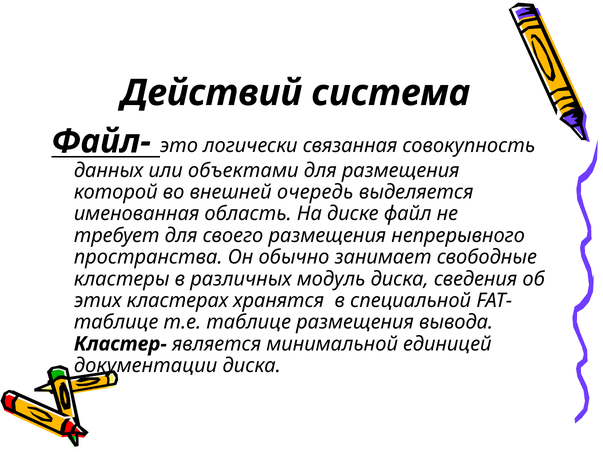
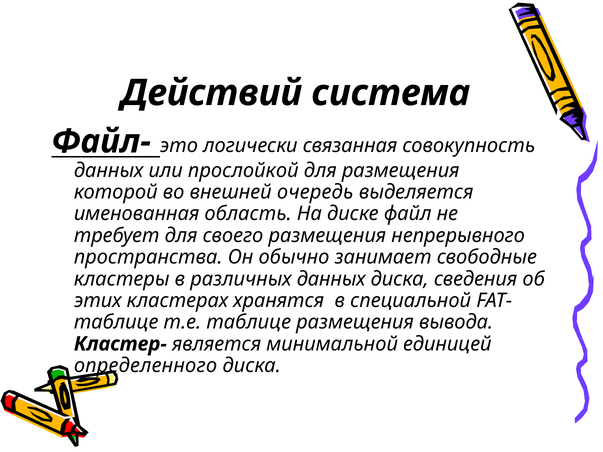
объектами: объектами -> прослойкой (243, 171)
различных модуль: модуль -> данных (331, 279)
документации: документации -> определенного (146, 366)
